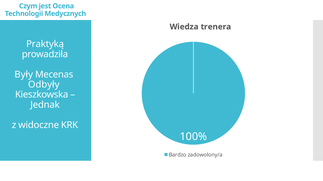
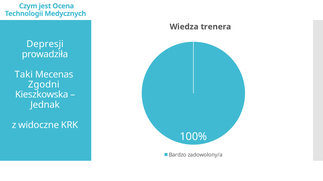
Praktyką: Praktyką -> Depresji (45, 44)
Były: Były -> Taki (24, 75)
Odbyły: Odbyły -> Zgodni (44, 85)
